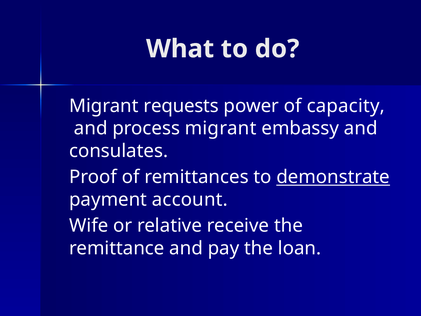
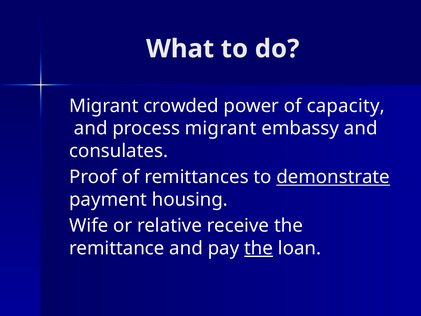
requests: requests -> crowded (181, 106)
account: account -> housing (190, 199)
the underline: none -> present (259, 248)
